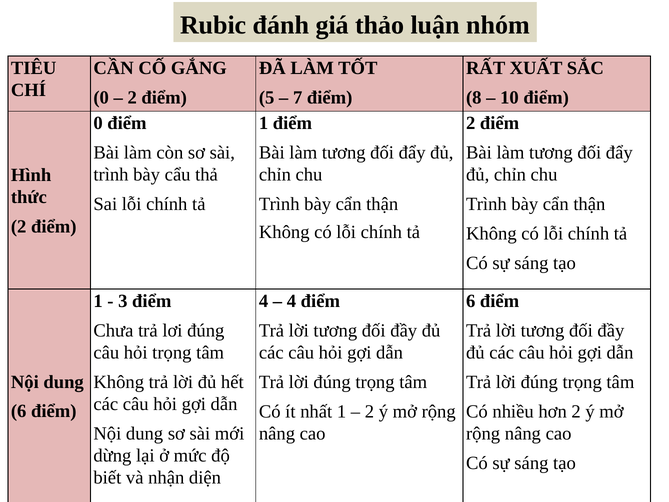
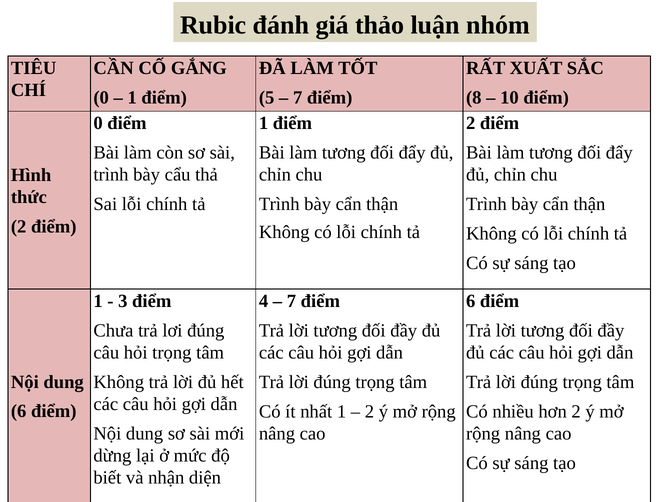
2: 2 -> 1 (132, 97)
4: 4 -> 7 (291, 301)
